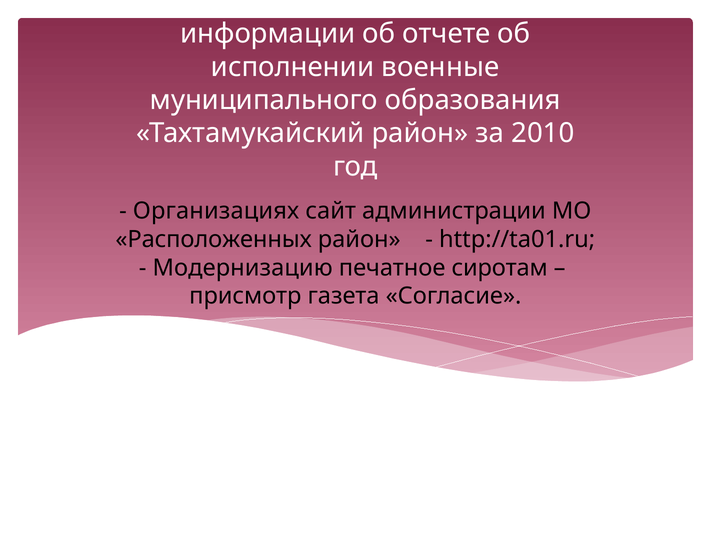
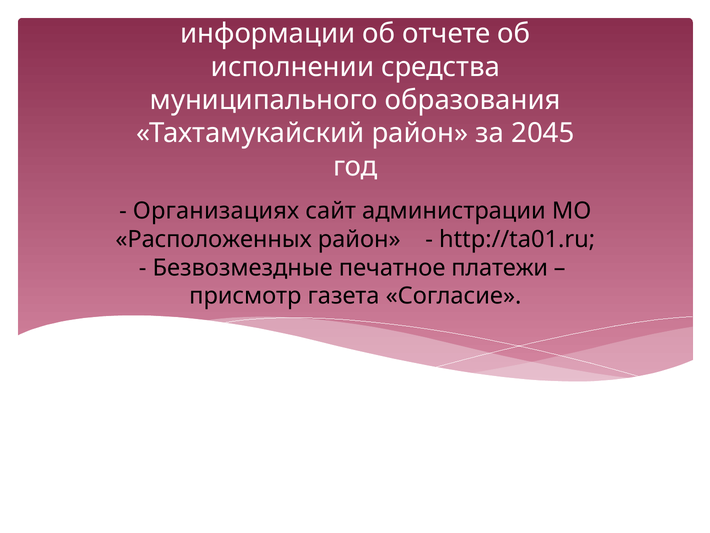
военные: военные -> средства (441, 67)
2010: 2010 -> 2045 (543, 133)
Модернизацию: Модернизацию -> Безвозмездные (243, 267)
сиротам: сиротам -> платежи (500, 267)
